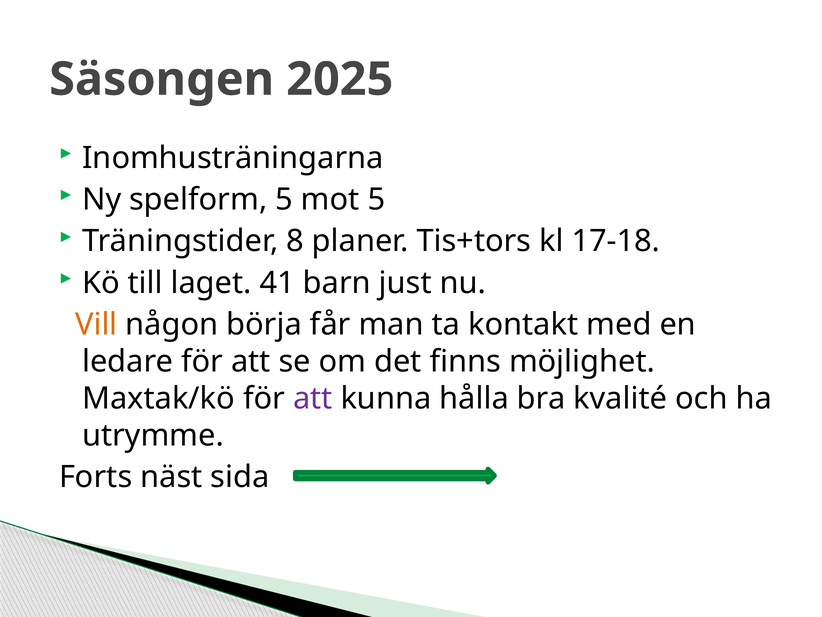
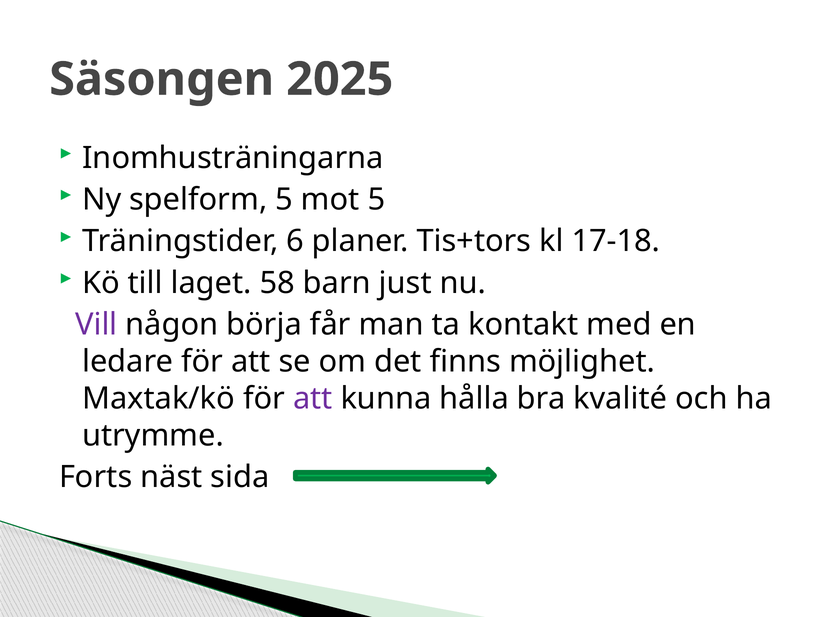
8: 8 -> 6 (295, 241)
41: 41 -> 58 (277, 283)
Vill colour: orange -> purple (96, 324)
